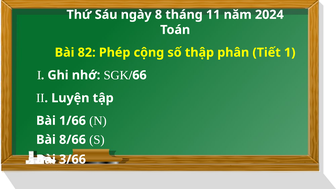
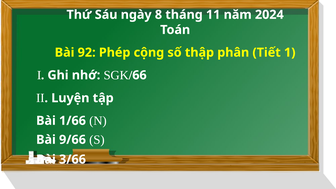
82: 82 -> 92 (87, 52)
8/66: 8/66 -> 9/66 (72, 140)
